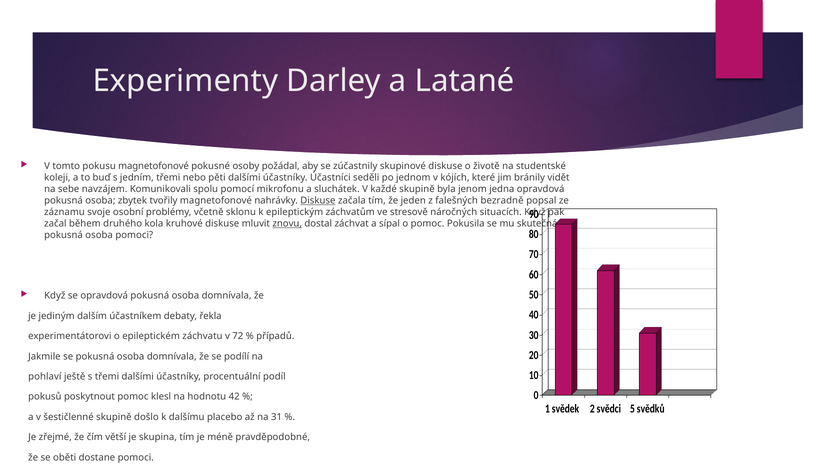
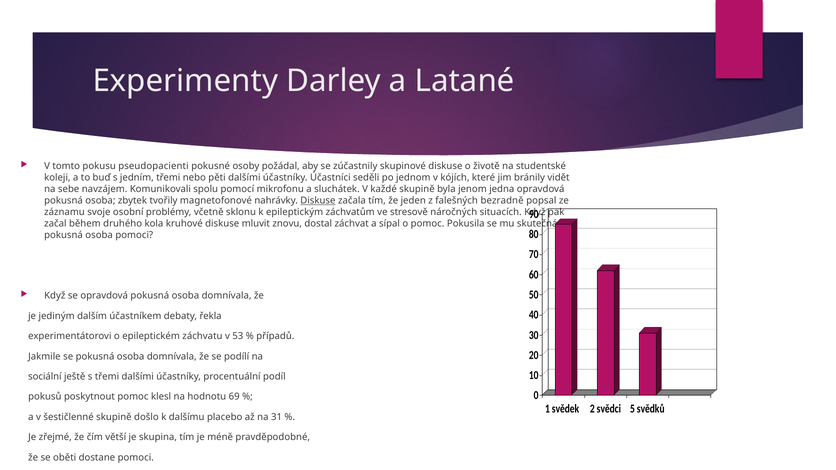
pokusu magnetofonové: magnetofonové -> pseudopacienti (153, 166)
znovu underline: present -> none (287, 224)
72: 72 -> 53 (238, 336)
pohlaví: pohlaví -> sociální (45, 377)
42: 42 -> 69 (234, 397)
